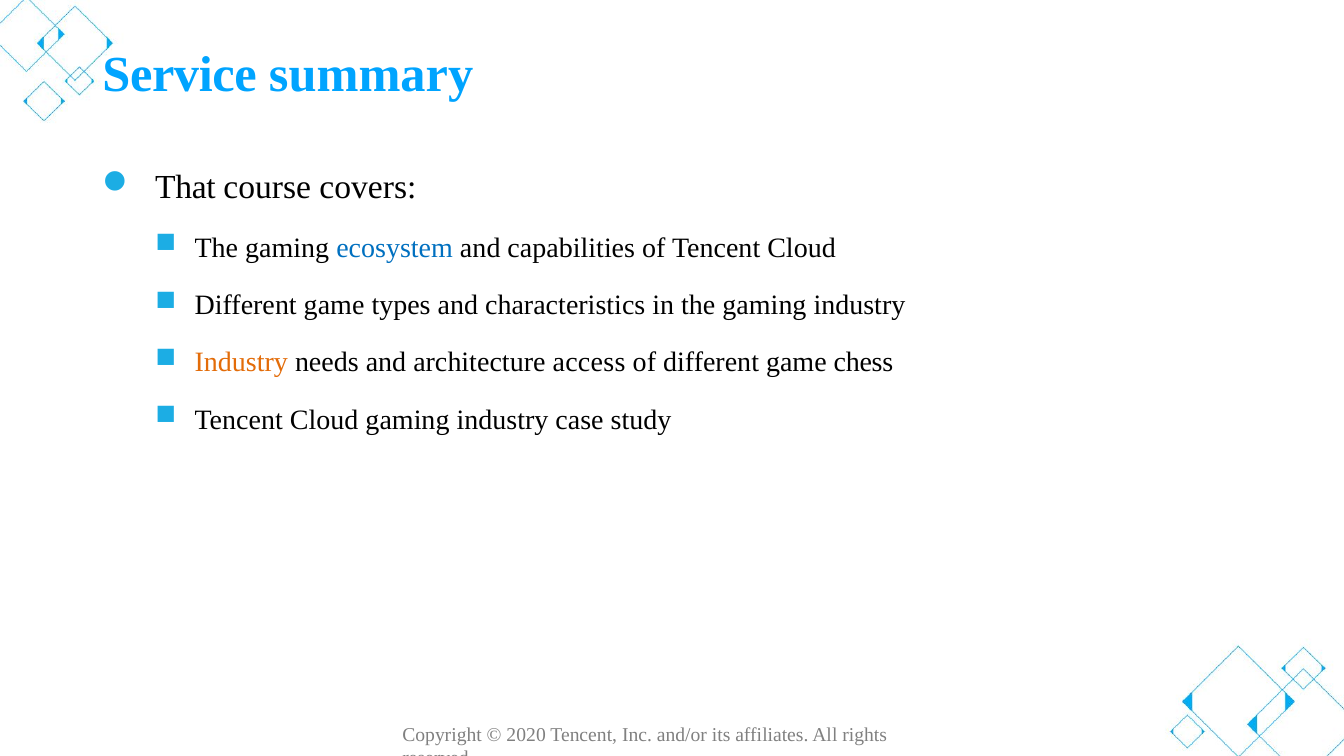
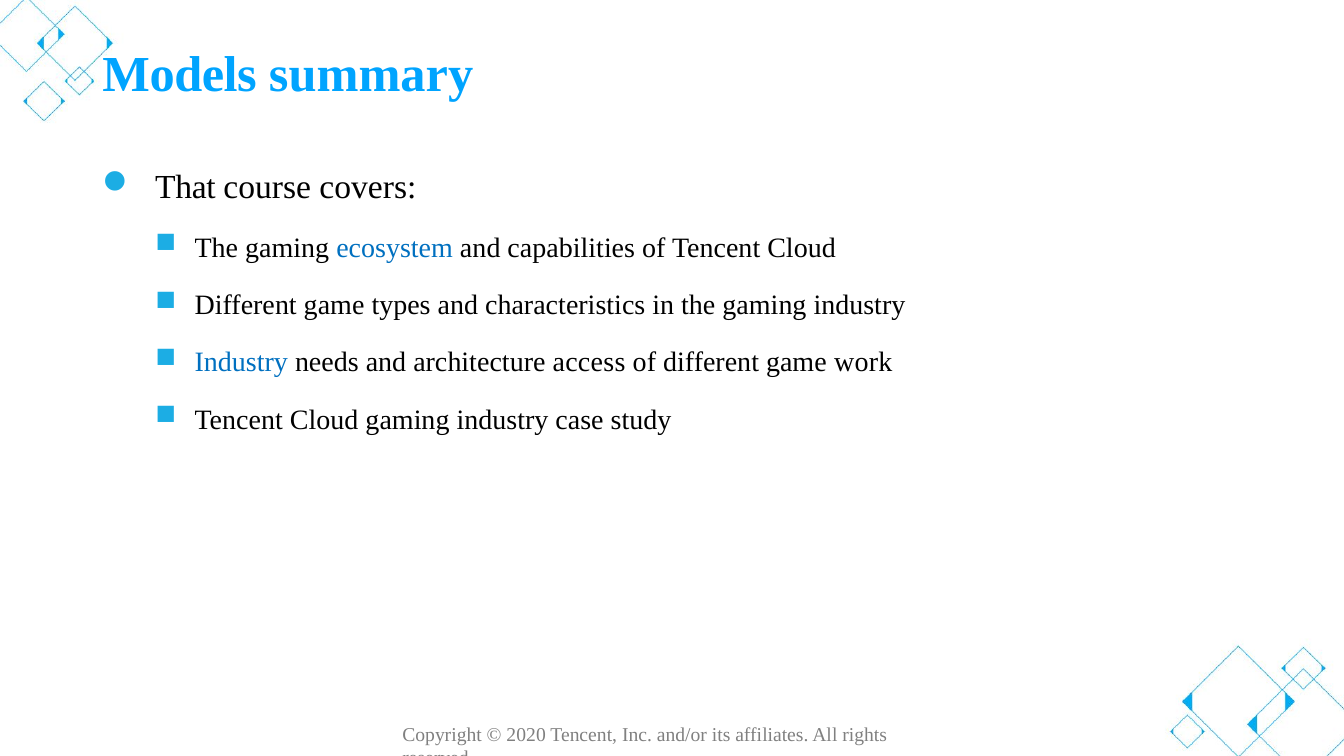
Service: Service -> Models (180, 75)
Industry colour: orange -> blue (241, 363)
chess: chess -> work (863, 363)
